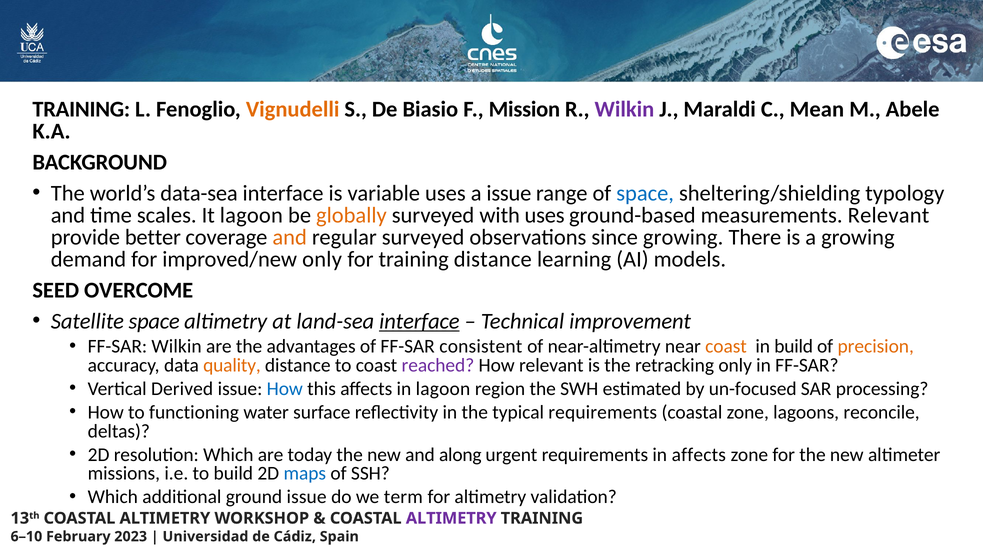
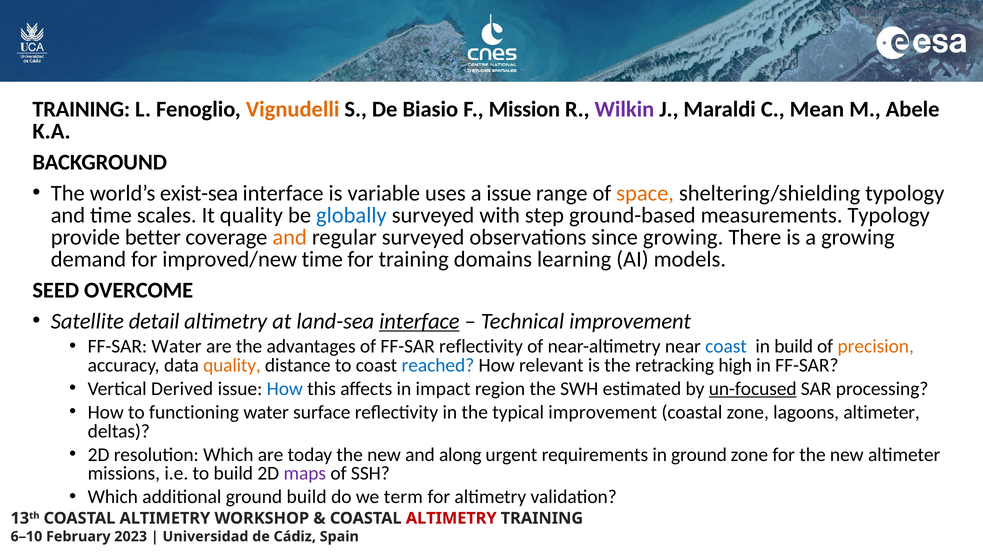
data-sea: data-sea -> exist-sea (199, 193)
space colour: blue -> orange (645, 193)
It lagoon: lagoon -> quality (251, 215)
globally colour: orange -> blue (351, 215)
with uses: uses -> step (545, 215)
measurements Relevant: Relevant -> Typology (889, 215)
improved/new only: only -> time (322, 259)
training distance: distance -> domains (493, 259)
Satellite space: space -> detail (154, 321)
FF-SAR Wilkin: Wilkin -> Water (177, 346)
FF-SAR consistent: consistent -> reflectivity (481, 346)
coast colour: orange -> blue (726, 346)
reached colour: purple -> blue (438, 365)
retracking only: only -> high (735, 365)
in lagoon: lagoon -> impact (443, 389)
un-focused underline: none -> present (753, 389)
typical requirements: requirements -> improvement (603, 412)
lagoons reconcile: reconcile -> altimeter (882, 412)
in affects: affects -> ground (699, 455)
maps colour: blue -> purple (305, 473)
ground issue: issue -> build (307, 497)
ALTIMETRY colour: purple -> red (451, 518)
